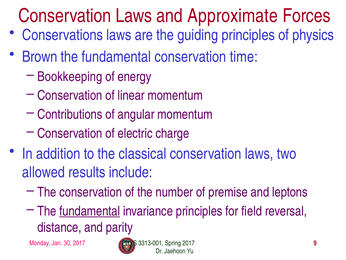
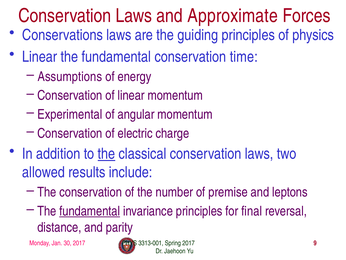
Brown: Brown -> Linear (40, 57)
Bookkeeping: Bookkeeping -> Assumptions (70, 77)
Contributions: Contributions -> Experimental (70, 114)
the underline: none -> present (106, 154)
field: field -> final (252, 211)
